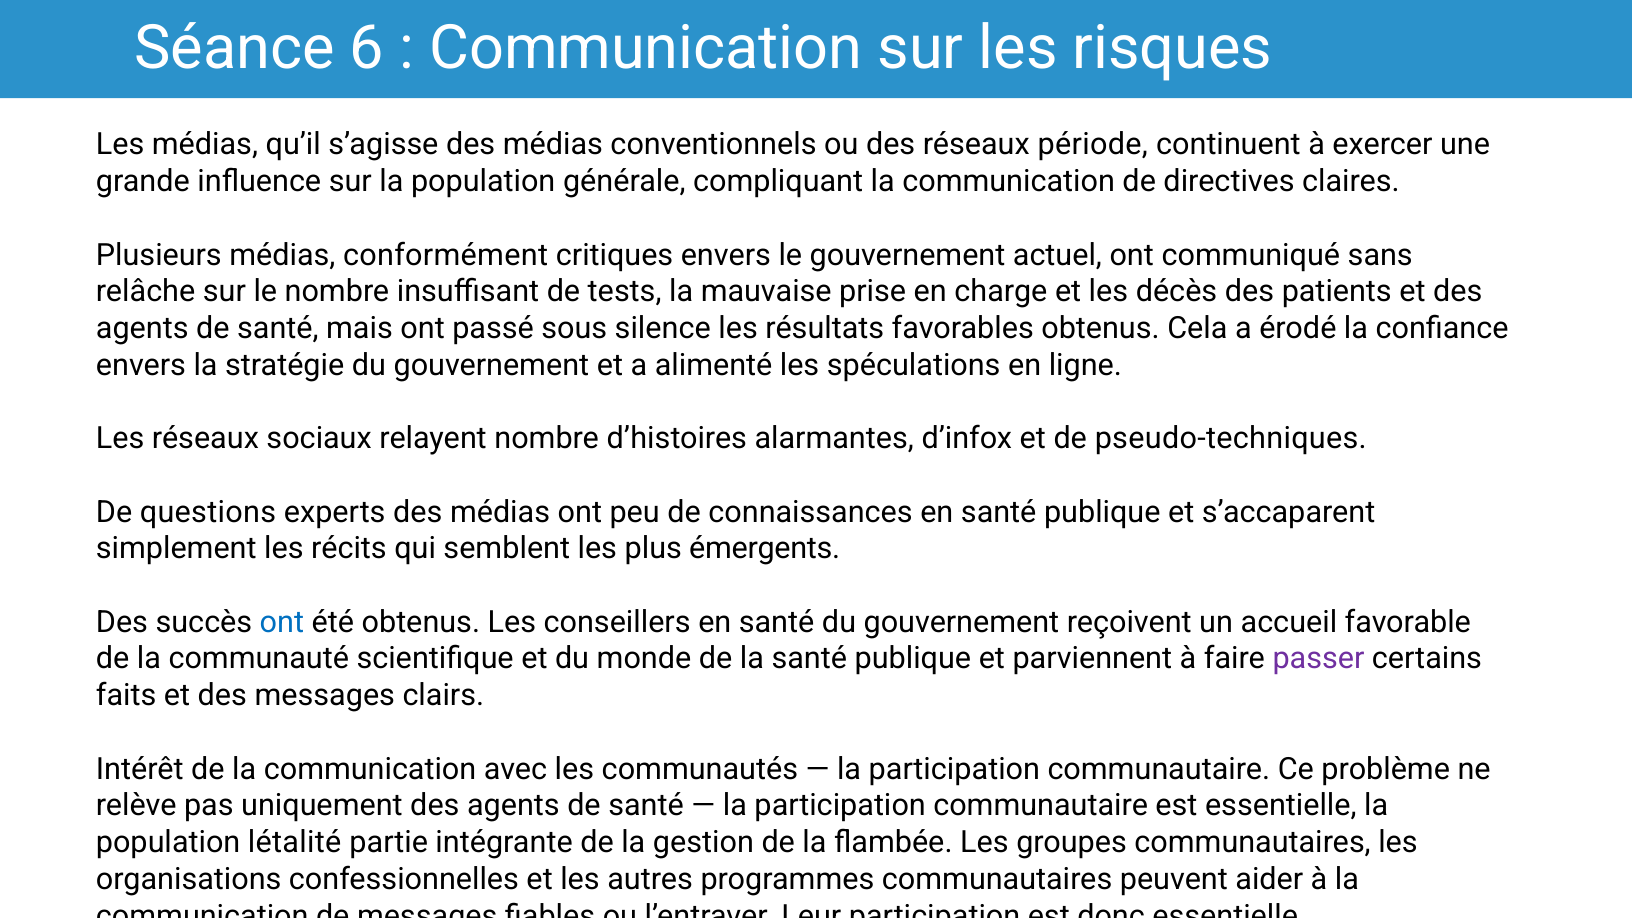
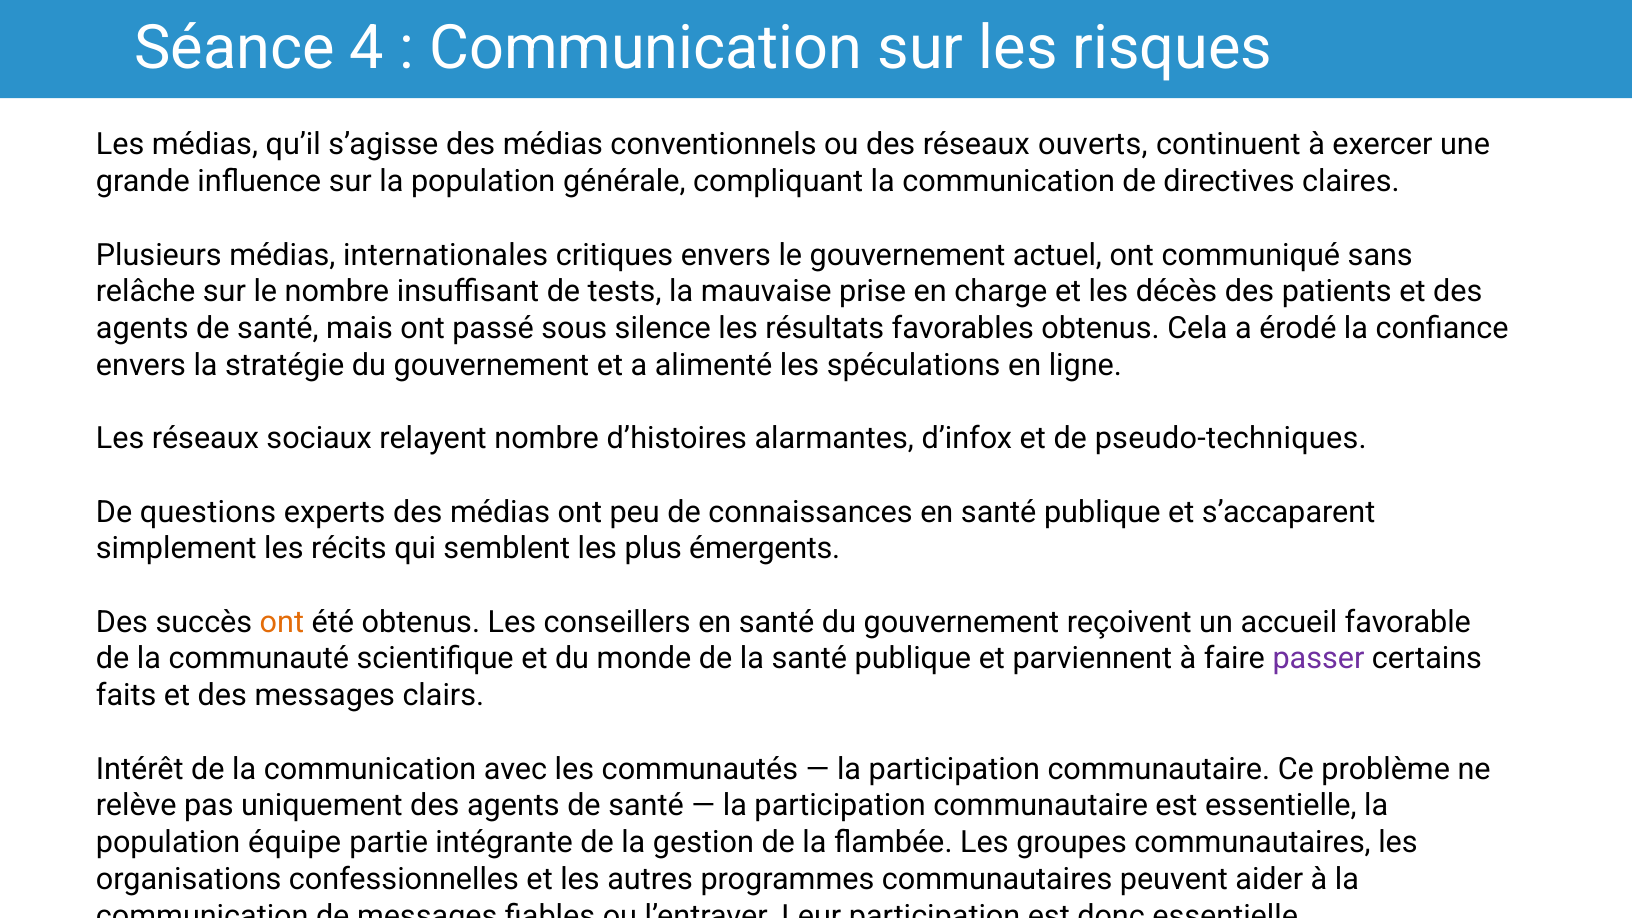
6: 6 -> 4 (367, 49)
période: période -> ouverts (1093, 145)
conformément: conformément -> internationales (446, 255)
ont colour: blue -> orange (282, 622)
létalité: létalité -> équipe (295, 842)
